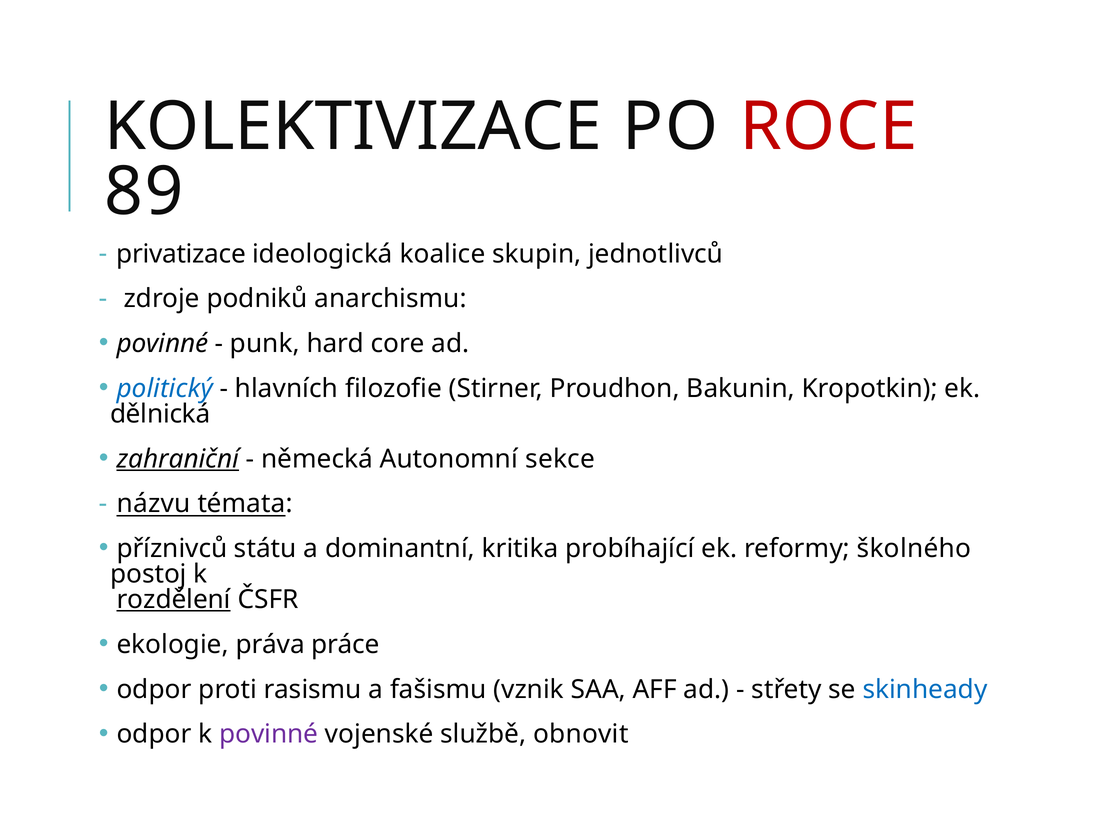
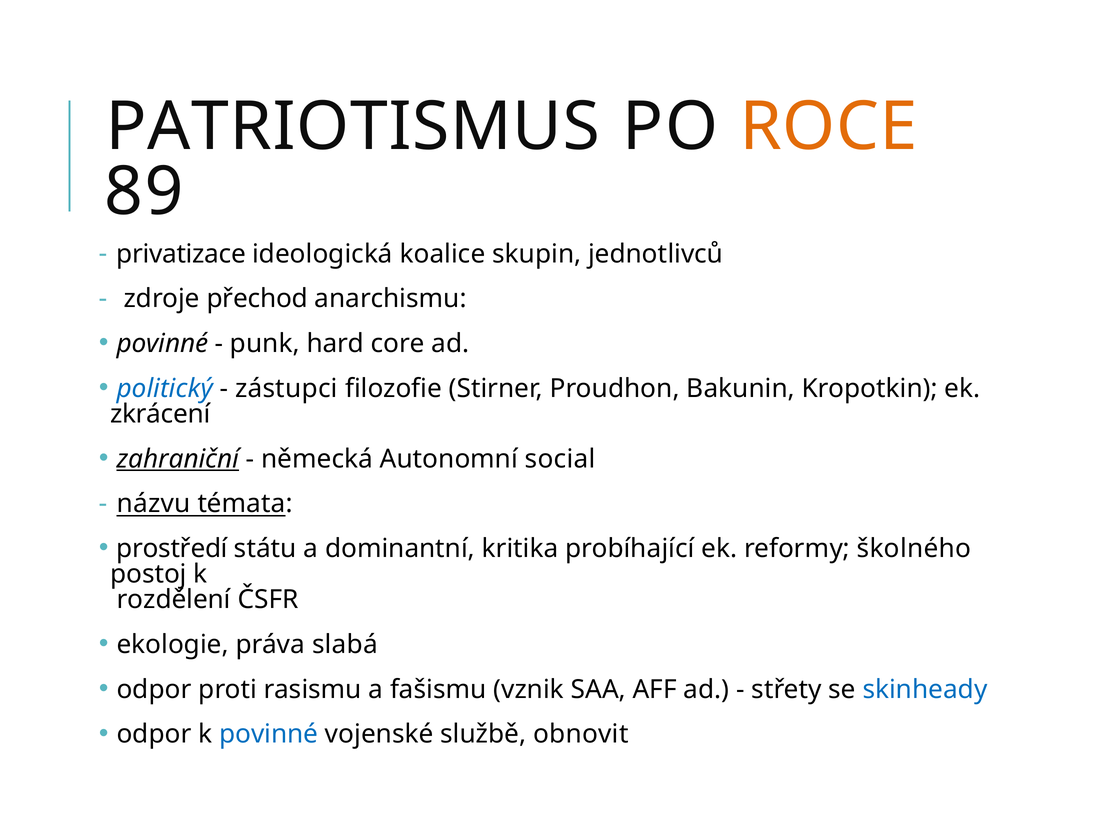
KOLEKTIVIZACE: KOLEKTIVIZACE -> PATRIOTISMUS (353, 127)
ROCE colour: red -> orange (828, 127)
podniků: podniků -> přechod (257, 299)
hlavních: hlavních -> zástupci (286, 389)
dělnická: dělnická -> zkrácení (160, 414)
sekce: sekce -> social (560, 459)
příznivců: příznivců -> prostředí (172, 549)
rozdělení underline: present -> none (174, 600)
práce: práce -> slabá (345, 645)
povinné colour: purple -> blue (269, 734)
